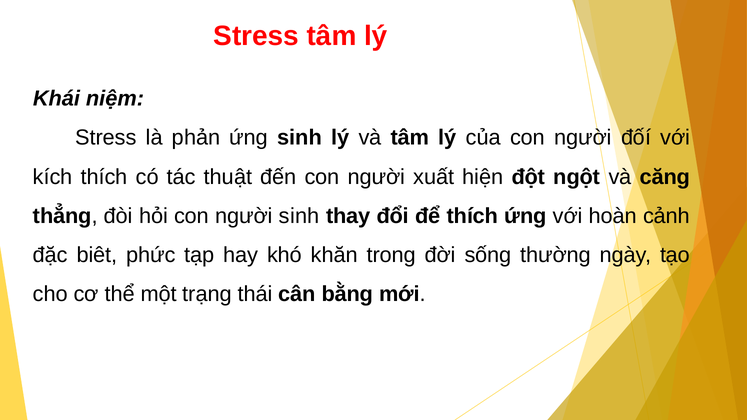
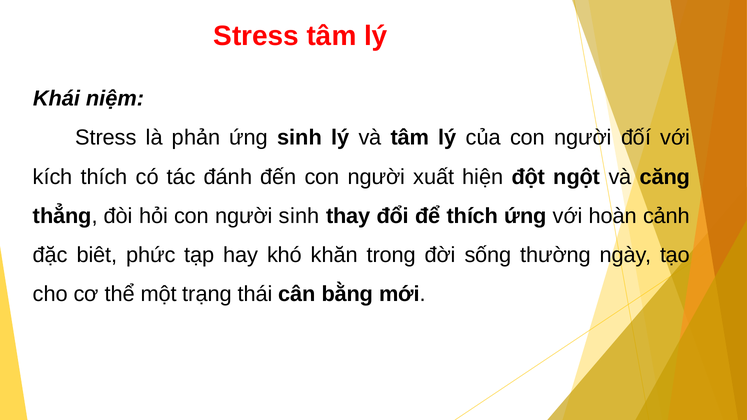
thuật: thuật -> đánh (228, 177)
